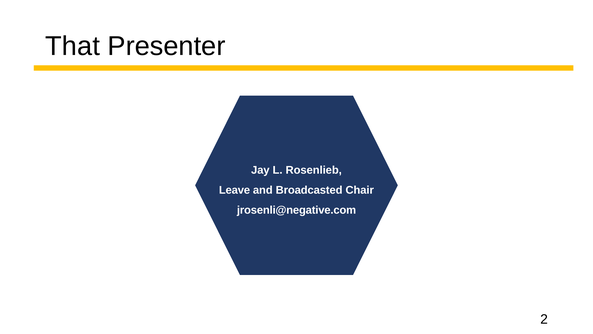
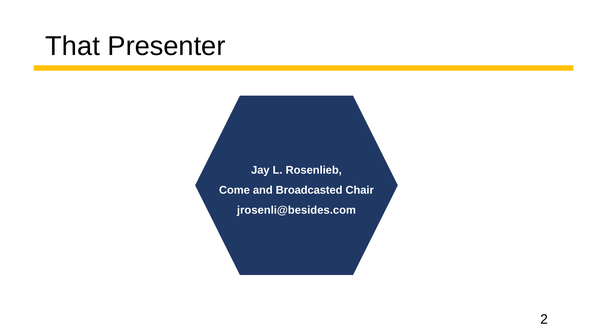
Leave: Leave -> Come (234, 190)
jrosenli@negative.com: jrosenli@negative.com -> jrosenli@besides.com (296, 210)
